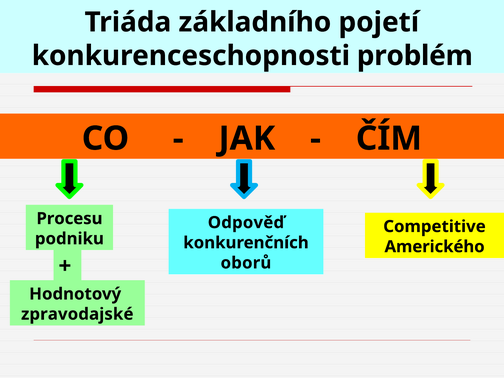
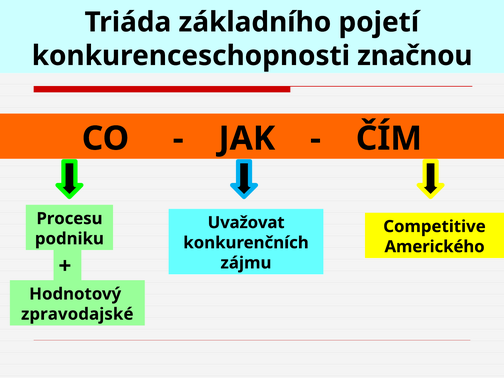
problém: problém -> značnou (415, 56)
Odpověď: Odpověď -> Uvažovat (246, 223)
oborů: oborů -> zájmu (246, 263)
